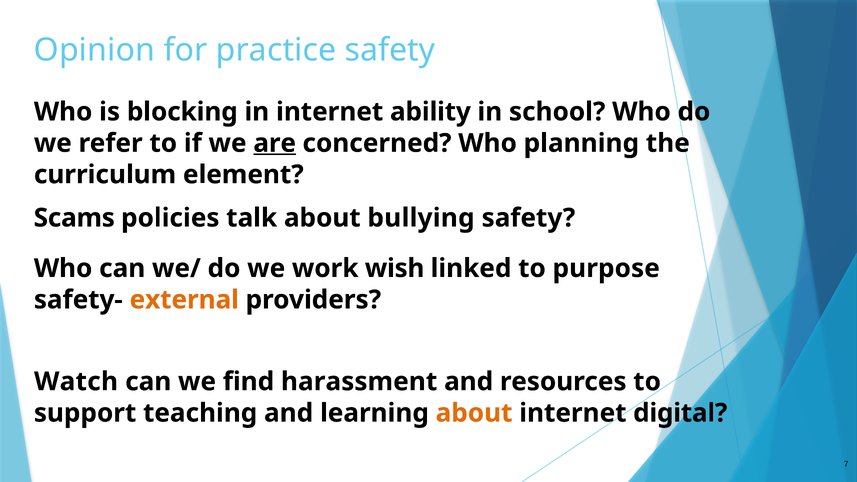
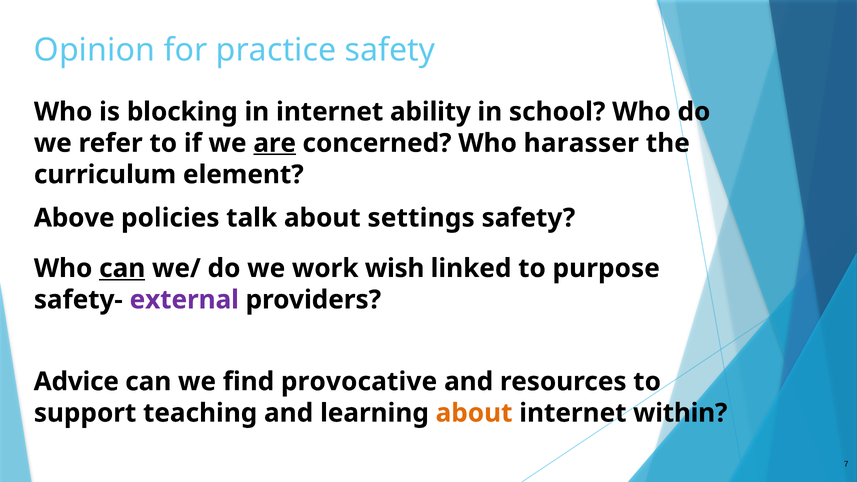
planning: planning -> harasser (581, 143)
Scams: Scams -> Above (74, 218)
bullying: bullying -> settings (421, 218)
can underline: none -> present (122, 268)
external colour: orange -> purple (184, 300)
Watch: Watch -> Advice (76, 382)
harassment: harassment -> provocative (359, 382)
digital: digital -> within (680, 413)
